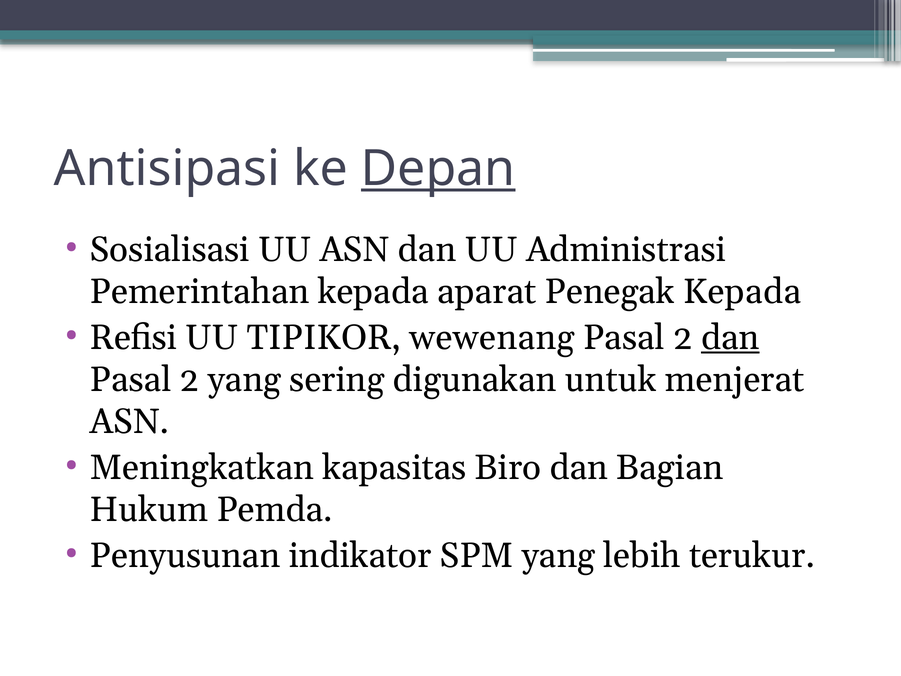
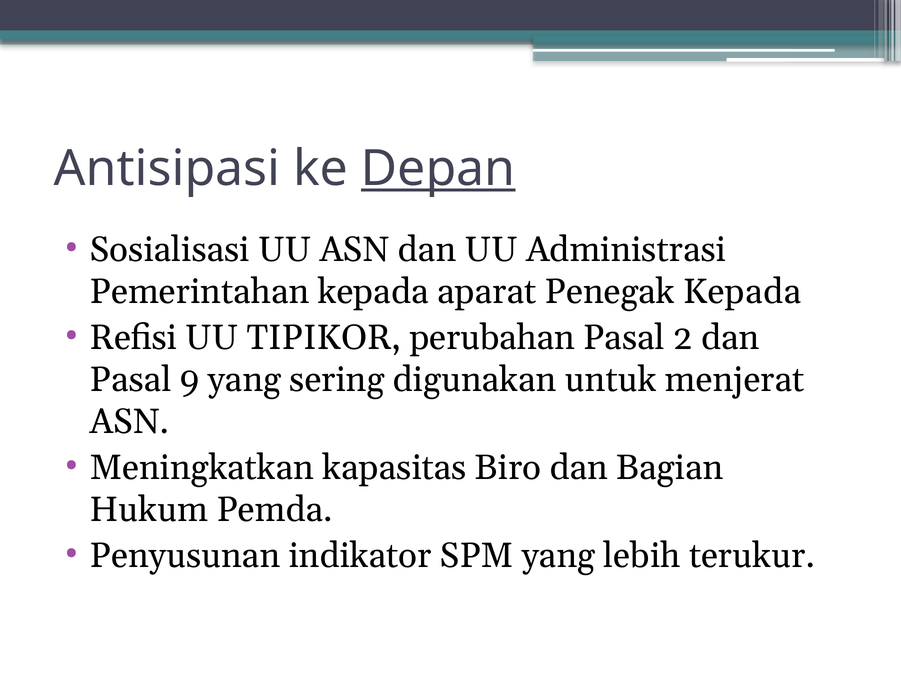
wewenang: wewenang -> perubahan (492, 337)
dan underline: present -> none (730, 337)
2: 2 -> 9 (190, 380)
